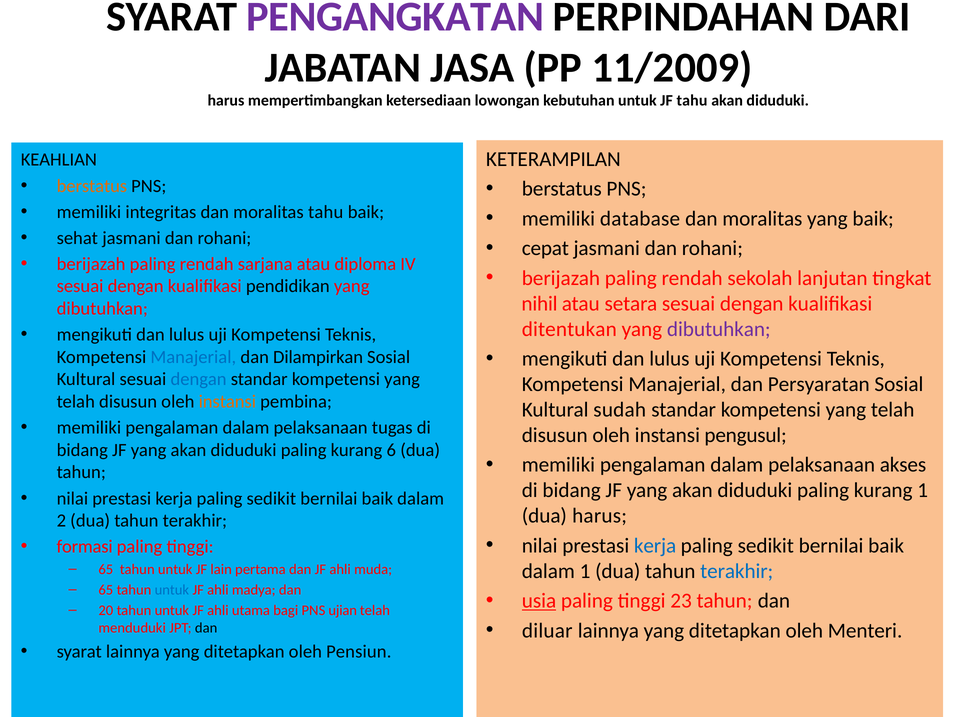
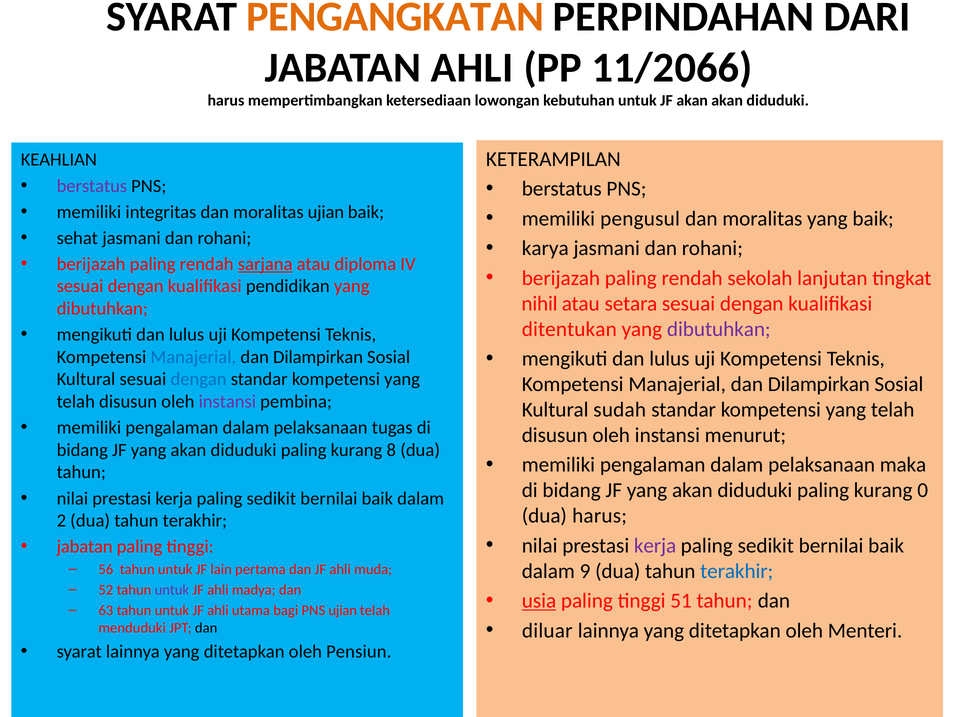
PENGANGKATAN colour: purple -> orange (395, 17)
JABATAN JASA: JASA -> AHLI (472, 68)
11/2009: 11/2009 -> 11/2066 (672, 68)
JF tahu: tahu -> akan (692, 101)
berstatus colour: orange -> purple (92, 186)
moralitas tahu: tahu -> ujian (326, 212)
database: database -> pengusul (640, 219)
cepat: cepat -> karya (545, 248)
sarjana underline: none -> present (265, 264)
Persyaratan: Persyaratan -> Dilampirkan (819, 384)
instansi colour: orange -> purple (227, 402)
pengusul: pengusul -> menurut (745, 435)
6: 6 -> 8 (391, 450)
akses: akses -> maka (903, 465)
kurang 1: 1 -> 0 (923, 490)
kerja colour: blue -> purple (655, 546)
formasi: formasi -> jabatan (85, 547)
65: 65 -> 56 (106, 569)
dalam 1: 1 -> 9 (585, 571)
65: 65 -> 52 (106, 590)
untuk colour: blue -> purple (172, 590)
23: 23 -> 51 (681, 601)
20: 20 -> 63 (106, 610)
